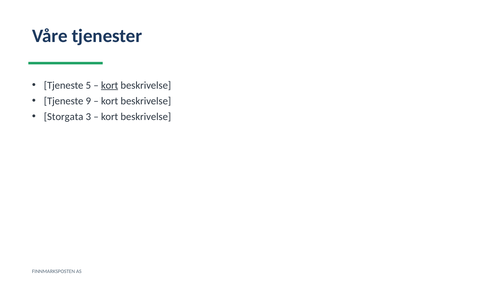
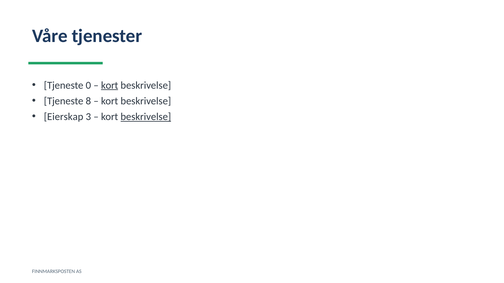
5: 5 -> 0 (88, 85)
9: 9 -> 8 (88, 101)
Storgata: Storgata -> Eierskap (64, 117)
beskrivelse underline: none -> present (146, 117)
